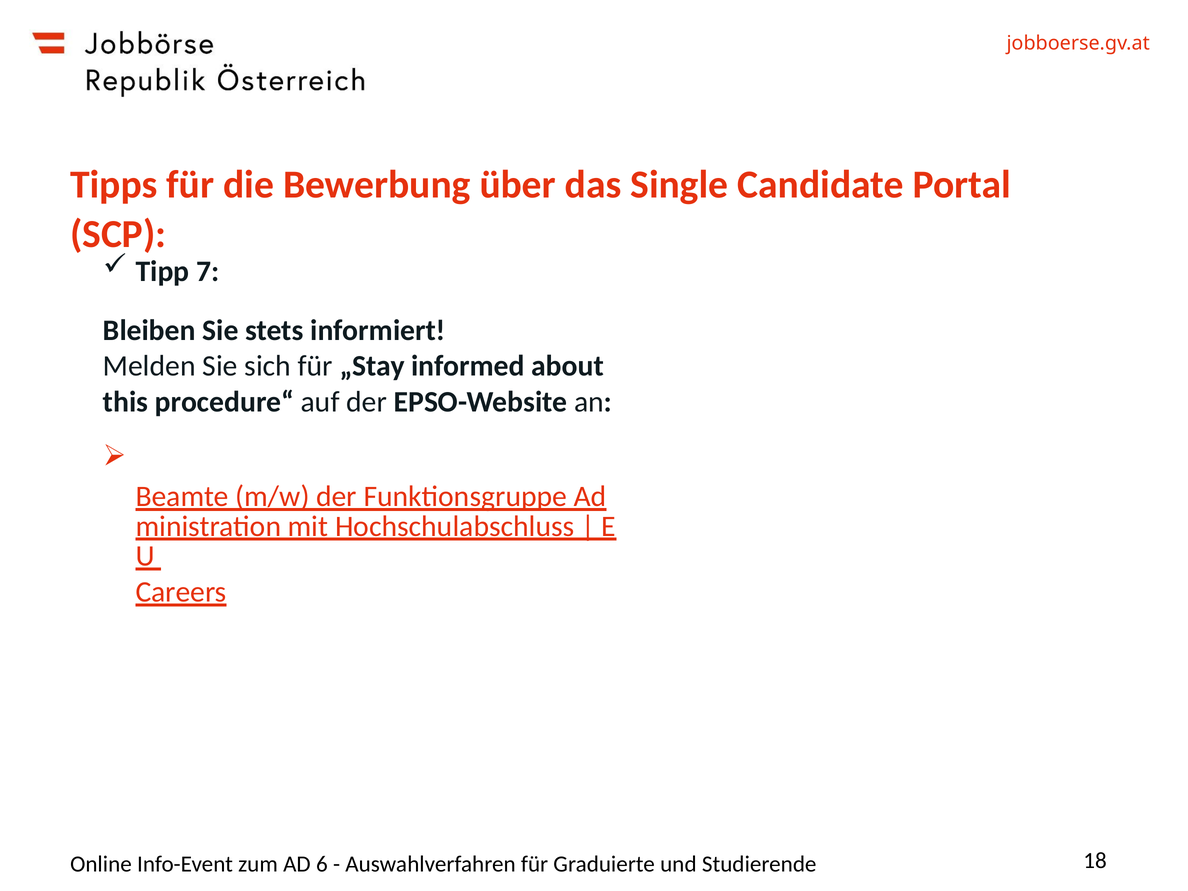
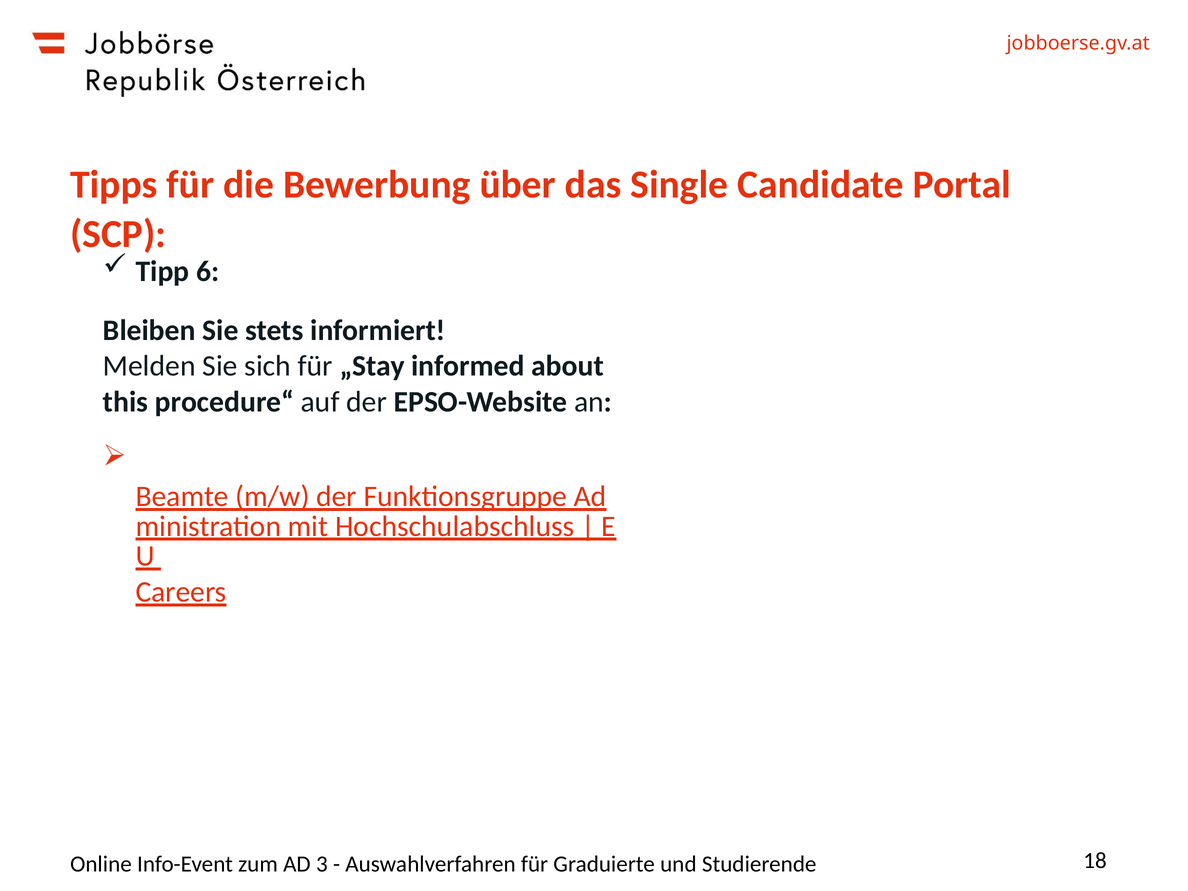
7: 7 -> 6 (208, 271)
6: 6 -> 3 (322, 864)
